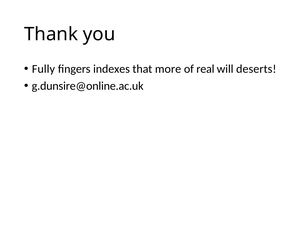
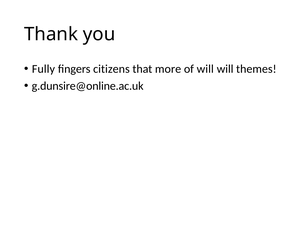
indexes: indexes -> citizens (111, 69)
of real: real -> will (205, 69)
deserts: deserts -> themes (256, 69)
